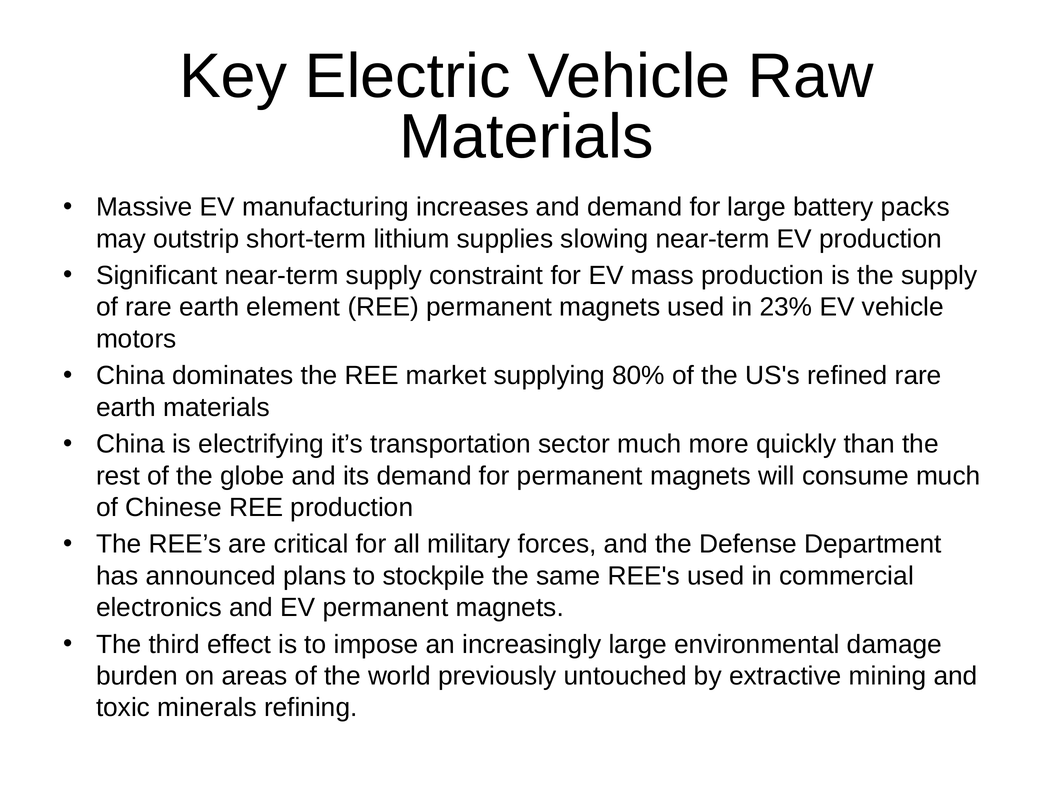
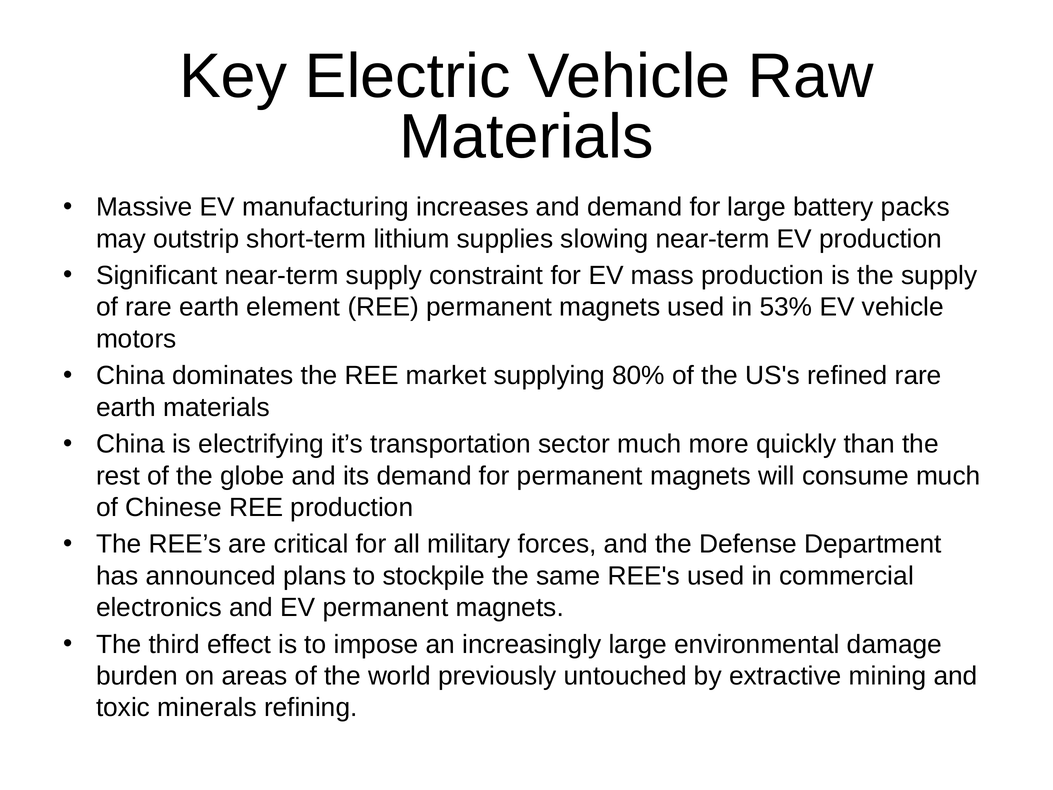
23%: 23% -> 53% (786, 307)
